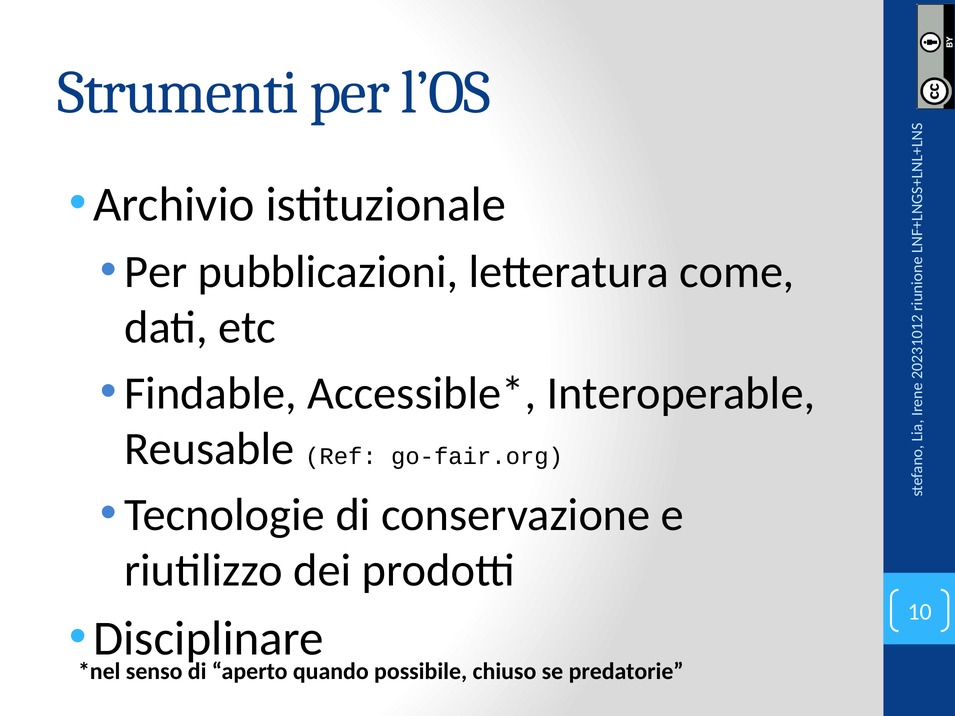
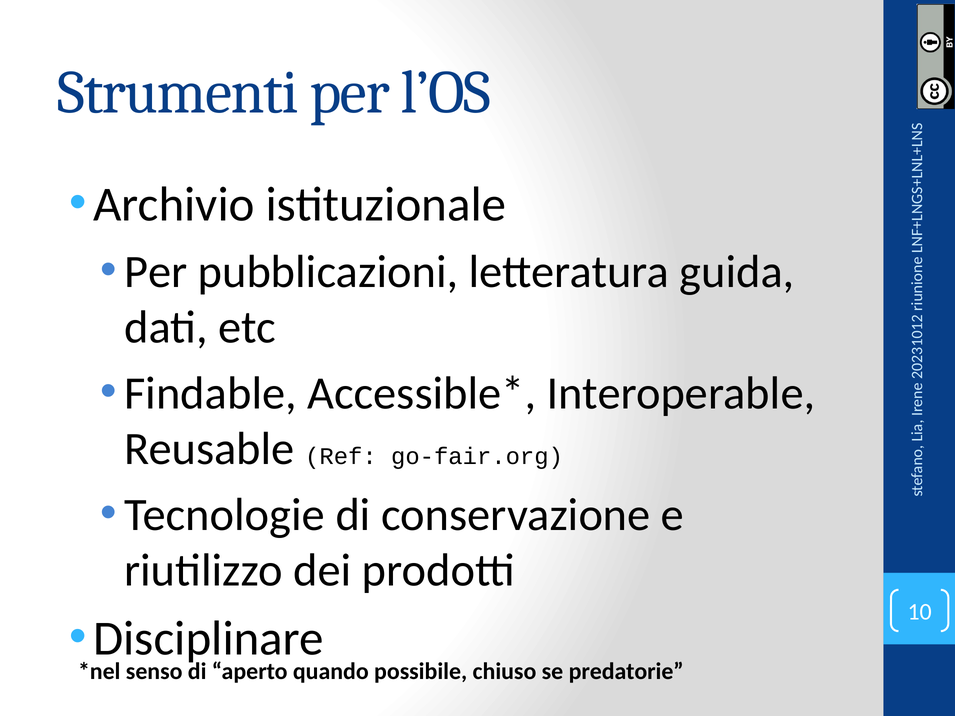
come: come -> guida (737, 272)
